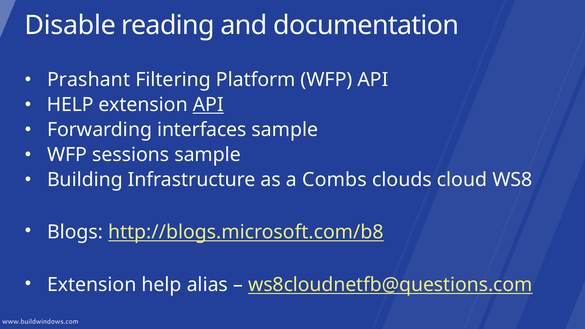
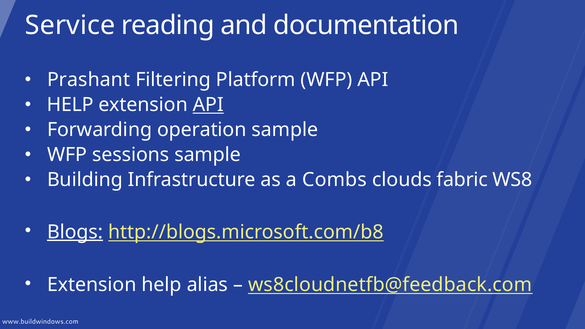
Disable: Disable -> Service (70, 25)
interfaces: interfaces -> operation (202, 130)
cloud: cloud -> fabric (462, 180)
Blogs underline: none -> present (75, 232)
ws8cloudnetfb@questions.com: ws8cloudnetfb@questions.com -> ws8cloudnetfb@feedback.com (390, 285)
